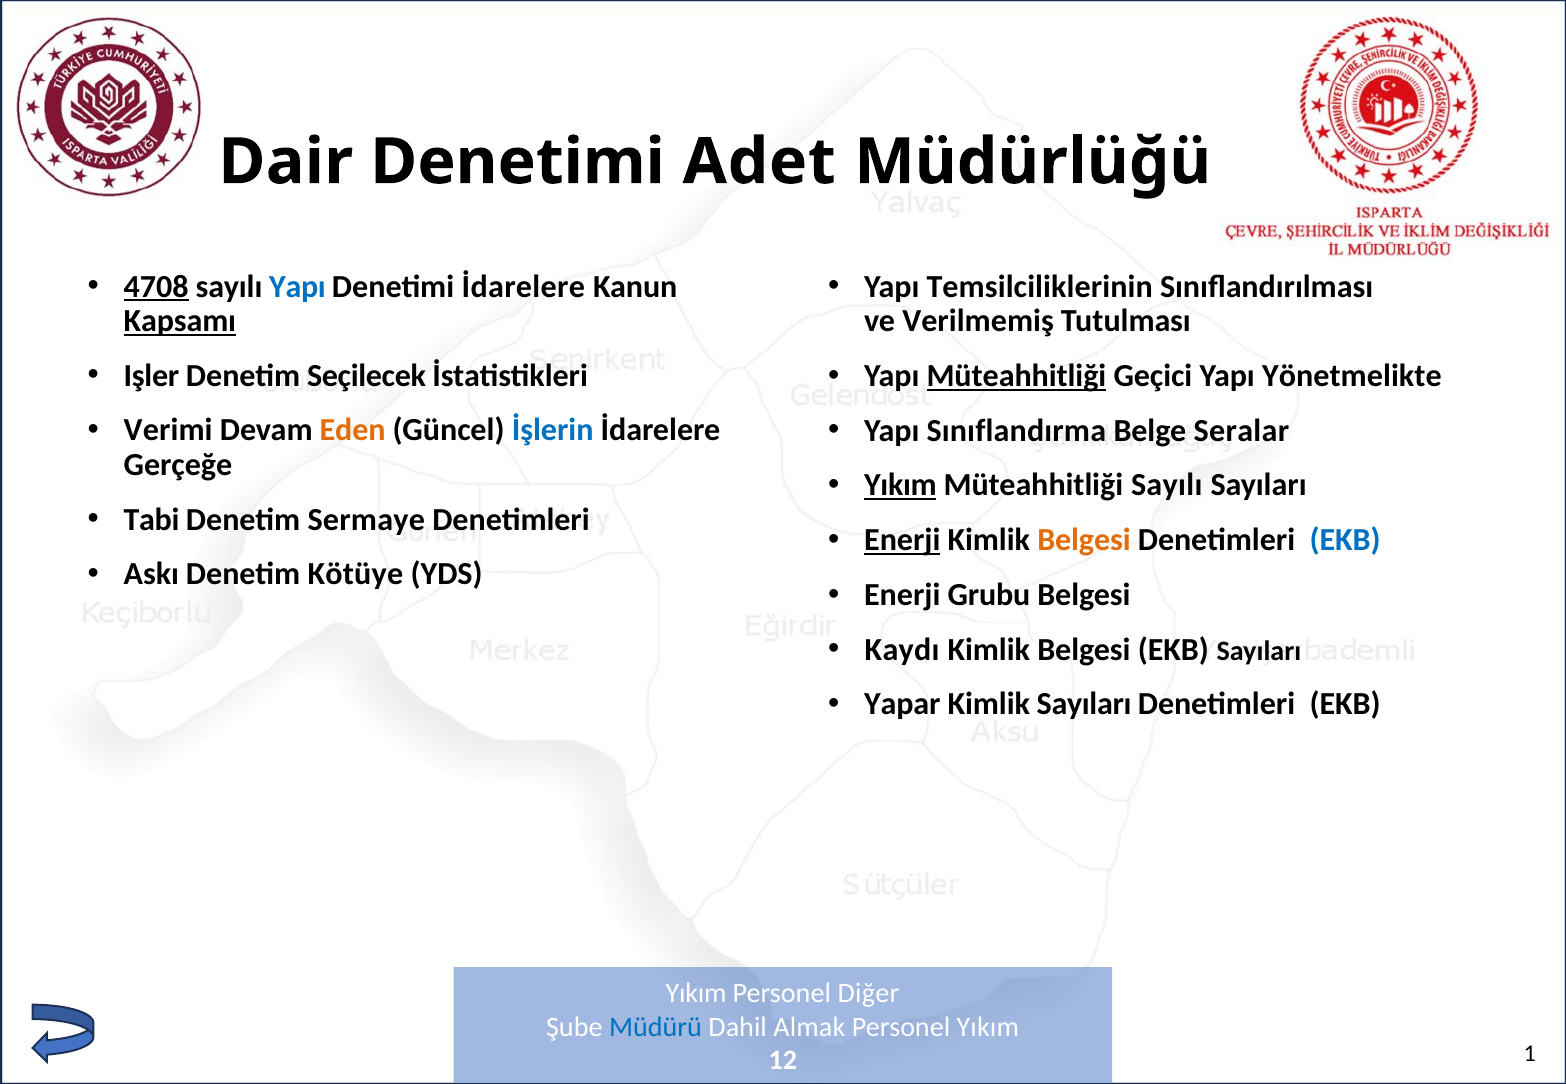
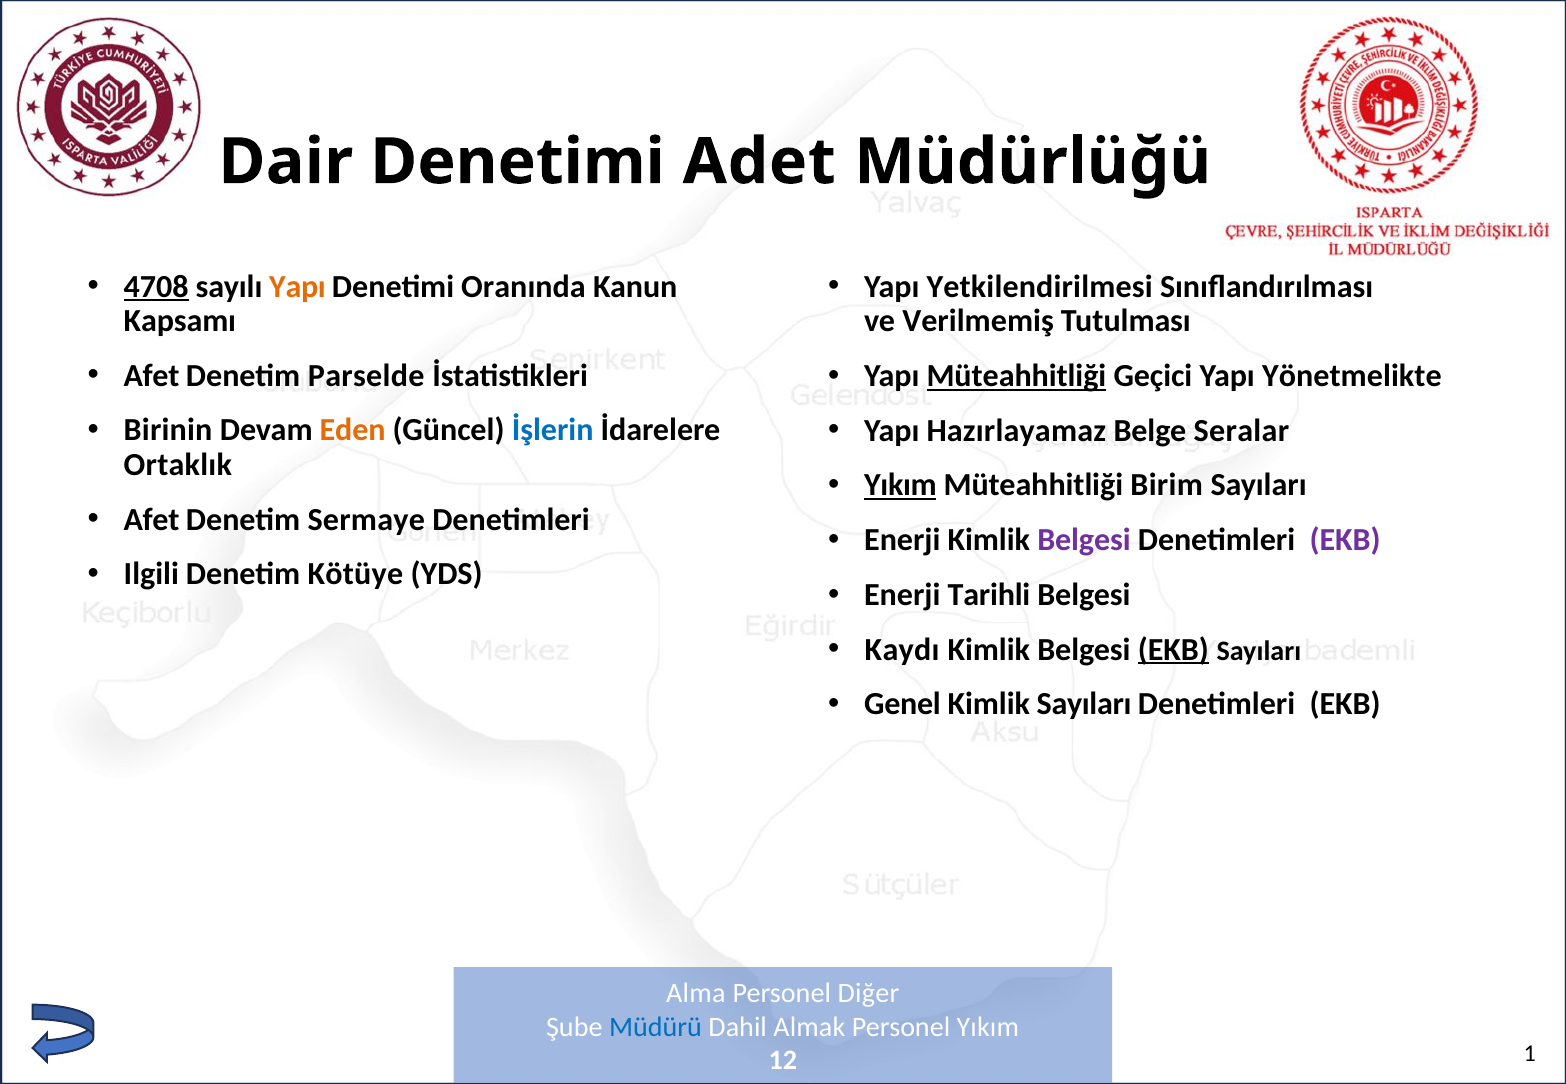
Yapı colour: blue -> orange (298, 286)
Denetimi İdarelere: İdarelere -> Oranında (523, 286)
Temsilciliklerinin: Temsilciliklerinin -> Yetkilendirilmesi (1040, 286)
Kapsamı underline: present -> none (180, 321)
Işler: Işler -> Afet (152, 376)
Seçilecek: Seçilecek -> Parselde (366, 376)
Verimi: Verimi -> Birinin (168, 430)
Sınıflandırma: Sınıflandırma -> Hazırlayamaz (1016, 431)
Gerçeğe: Gerçeğe -> Ortaklık (178, 465)
Müteahhitliği Sayılı: Sayılı -> Birim (1167, 485)
Tabi: Tabi -> Afet (152, 520)
Enerji underline: present -> none (902, 540)
Belgesi colour: orange -> purple (1084, 540)
EKB colour: blue -> purple (1345, 540)
Askı: Askı -> Ilgili (151, 574)
Grubu: Grubu -> Tarihli (989, 595)
EKB underline: none -> present (1173, 650)
Yapar: Yapar -> Genel (902, 704)
Yıkım: Yıkım -> Alma (696, 993)
